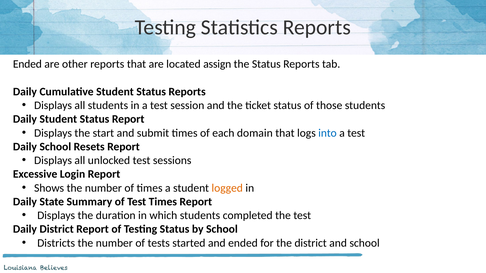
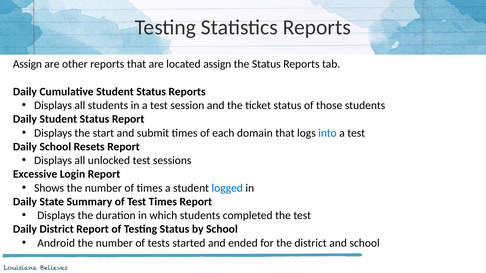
Ended: Ended -> Assign (27, 64)
logged colour: orange -> blue (227, 188)
Districts: Districts -> Android (56, 243)
